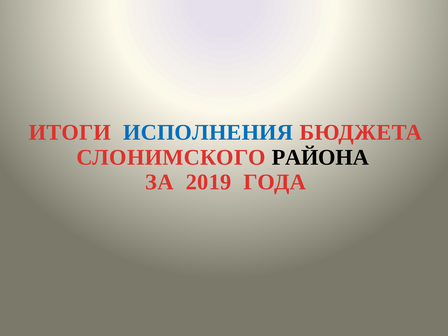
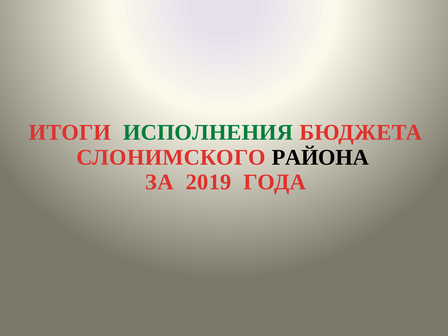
ИСПОЛНЕНИЯ colour: blue -> green (208, 133)
